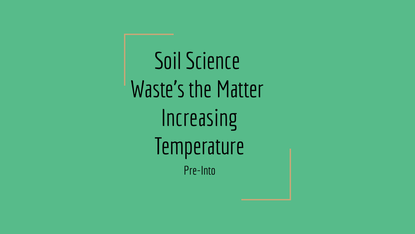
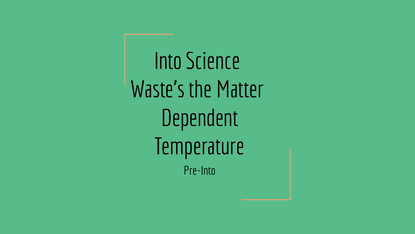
Soil: Soil -> Into (168, 61)
Increasing: Increasing -> Dependent (200, 118)
